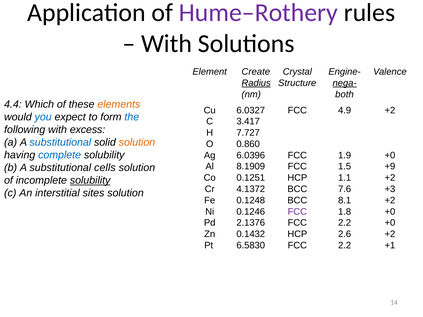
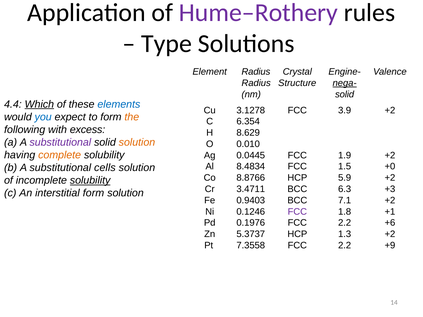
With: With -> Type (166, 44)
Element Create: Create -> Radius (256, 72)
Radius underline: present -> none (256, 83)
nm both: both -> solid (345, 94)
Which underline: none -> present (39, 104)
elements colour: orange -> blue (119, 104)
6.0327: 6.0327 -> 3.1278 (251, 110)
4.9: 4.9 -> 3.9 (345, 110)
the colour: blue -> orange (132, 117)
3.417: 3.417 -> 6.354 (248, 122)
7.727: 7.727 -> 8.629 (248, 133)
substitutional colour: blue -> purple (60, 142)
0.860: 0.860 -> 0.010 (248, 144)
complete colour: blue -> orange (60, 155)
6.0396: 6.0396 -> 0.0445 (251, 155)
1.9 +0: +0 -> +2 (390, 155)
8.1909: 8.1909 -> 8.4834 (251, 167)
+9: +9 -> +0 (390, 167)
0.1251: 0.1251 -> 8.8766 (251, 178)
1.1: 1.1 -> 5.9 (345, 178)
4.1372: 4.1372 -> 3.4711 (251, 189)
7.6: 7.6 -> 6.3 (345, 189)
interstitial sites: sites -> form (93, 193)
0.1248: 0.1248 -> 0.9403 (251, 201)
8.1: 8.1 -> 7.1 (345, 201)
1.8 +0: +0 -> +1 (390, 212)
2.1376: 2.1376 -> 0.1976 (251, 223)
2.2 +0: +0 -> +6 (390, 223)
0.1432: 0.1432 -> 5.3737 (251, 234)
2.6: 2.6 -> 1.3 (345, 234)
6.5830: 6.5830 -> 7.3558 (251, 246)
+1: +1 -> +9 (390, 246)
